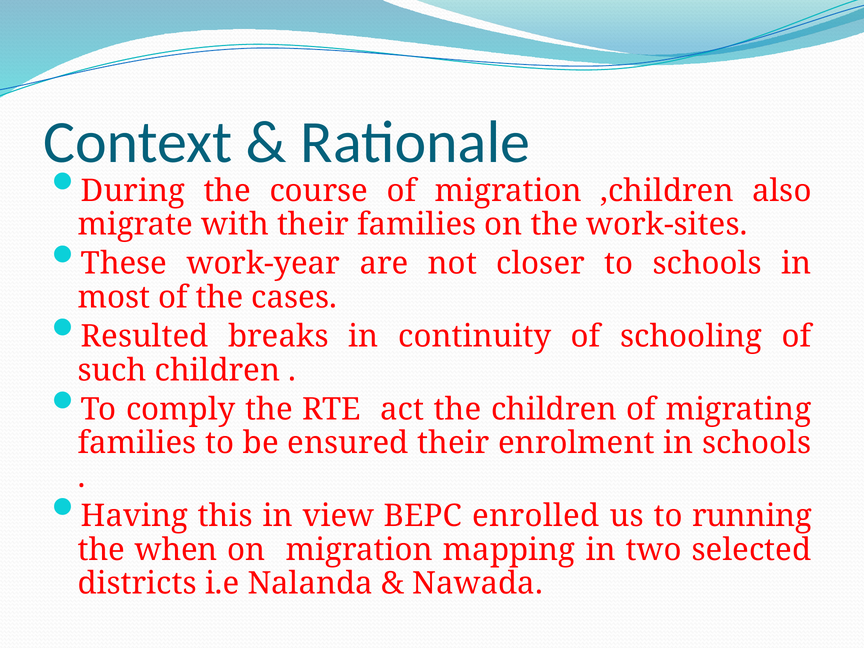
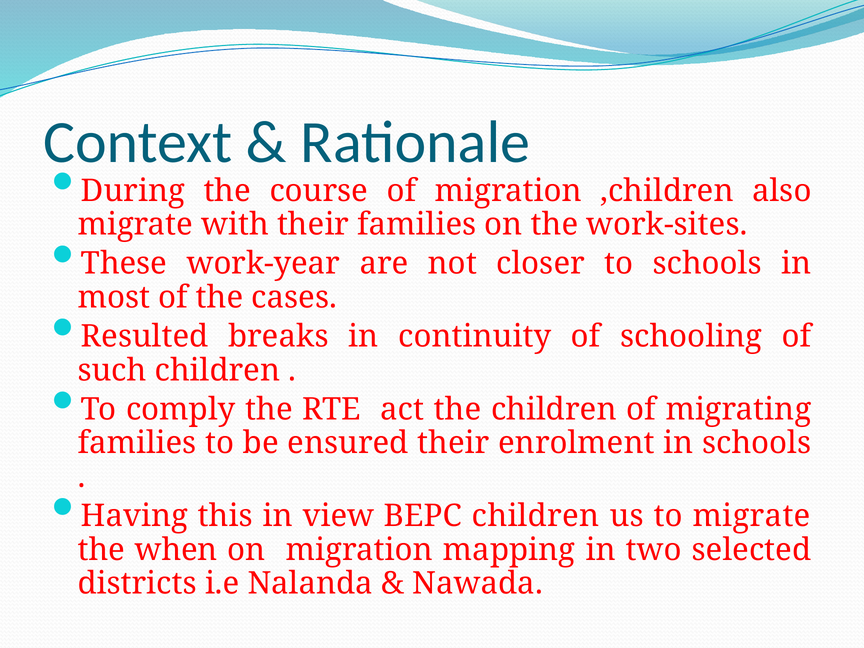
BEPC enrolled: enrolled -> children (536, 516)
to running: running -> migrate (752, 516)
